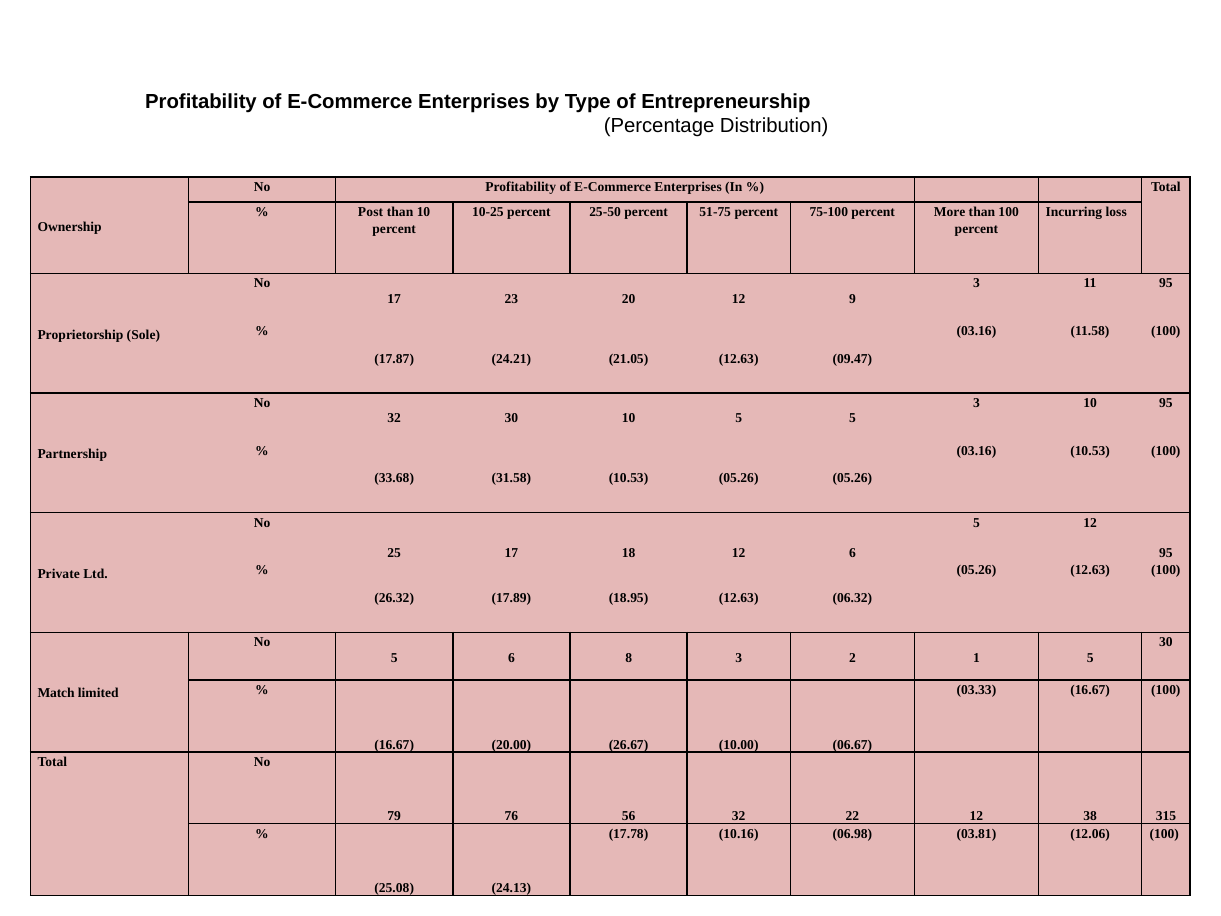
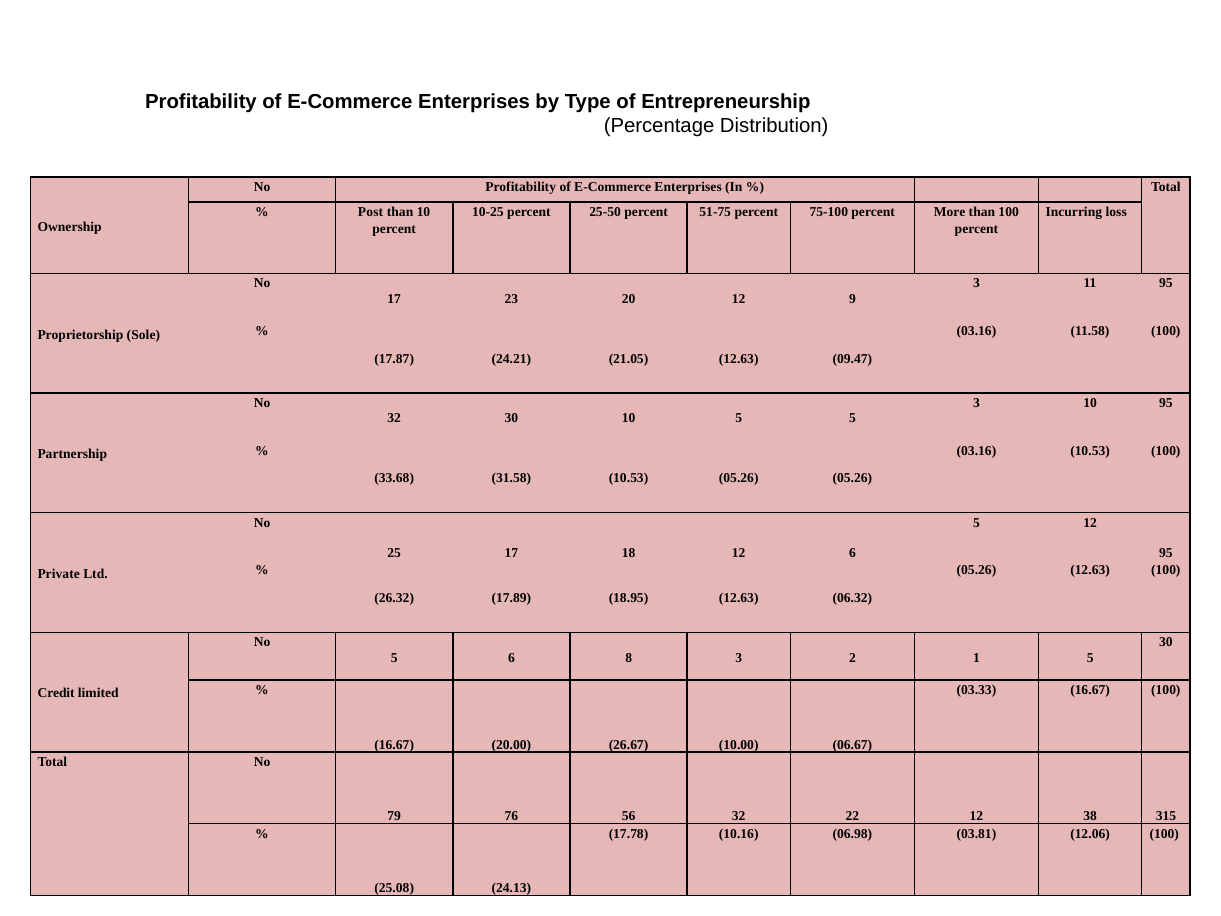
Match: Match -> Credit (56, 693)
